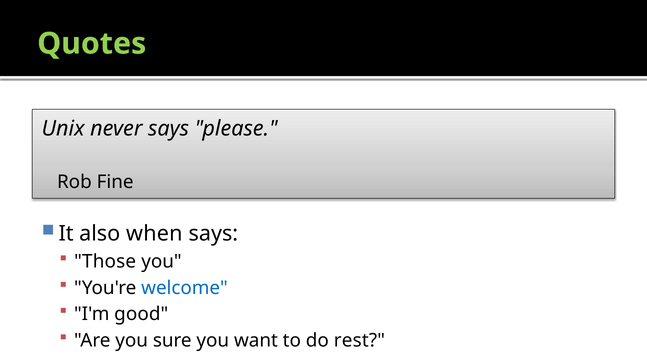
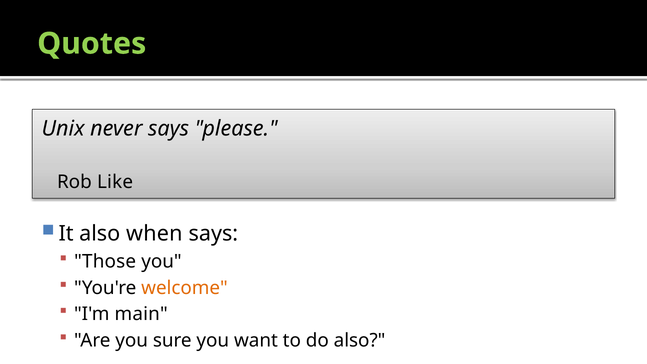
Fine: Fine -> Like (115, 182)
welcome colour: blue -> orange (184, 288)
good: good -> main (141, 314)
do rest: rest -> also (360, 341)
